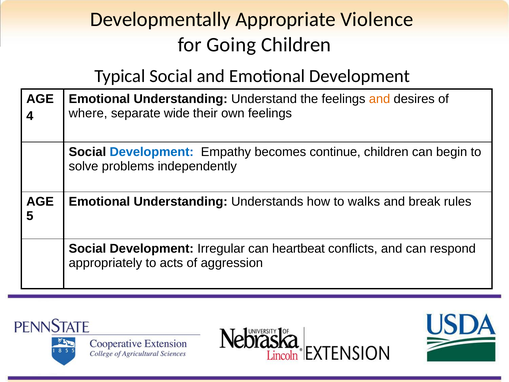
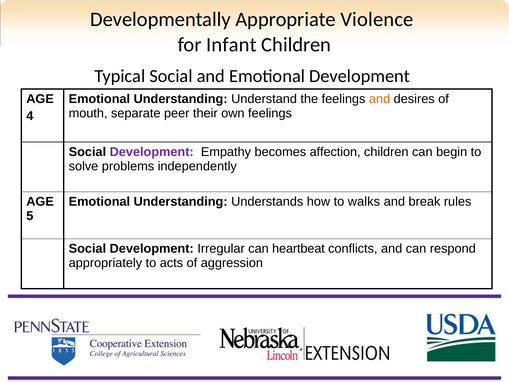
Going: Going -> Infant (231, 45)
where: where -> mouth (88, 113)
wide: wide -> peer (177, 113)
Development colour: blue -> purple (152, 152)
continue: continue -> affection (335, 152)
